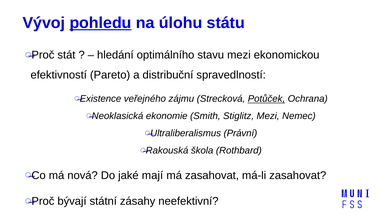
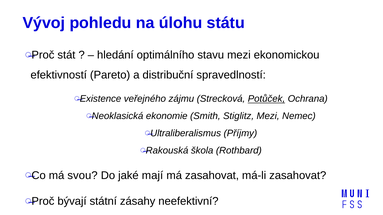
pohledu underline: present -> none (100, 23)
Právní: Právní -> Příjmy (240, 134)
nová: nová -> svou (83, 176)
